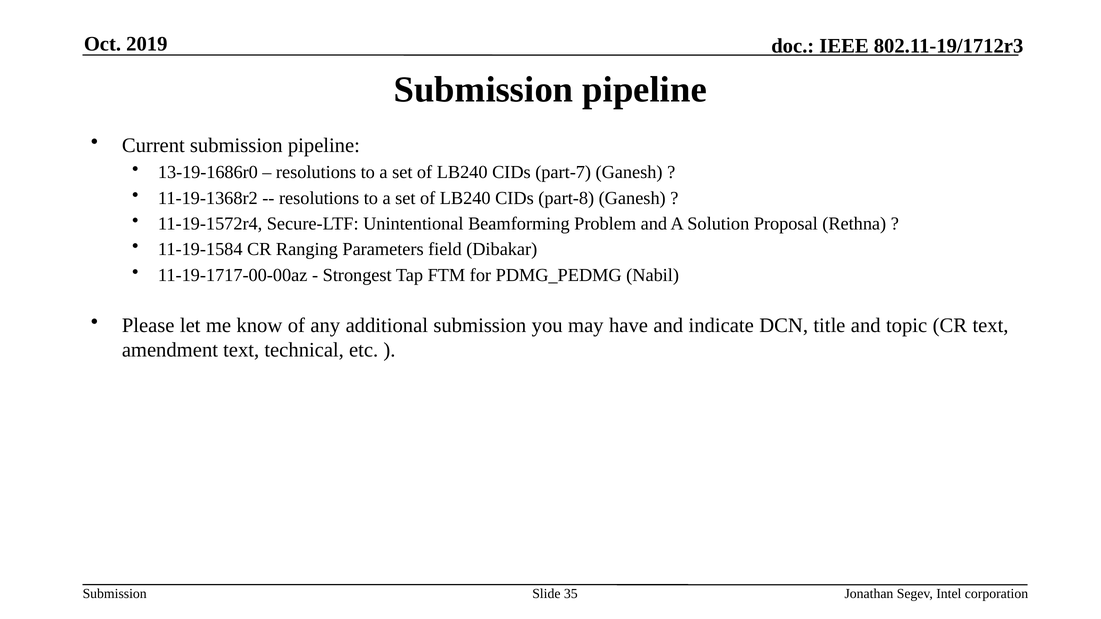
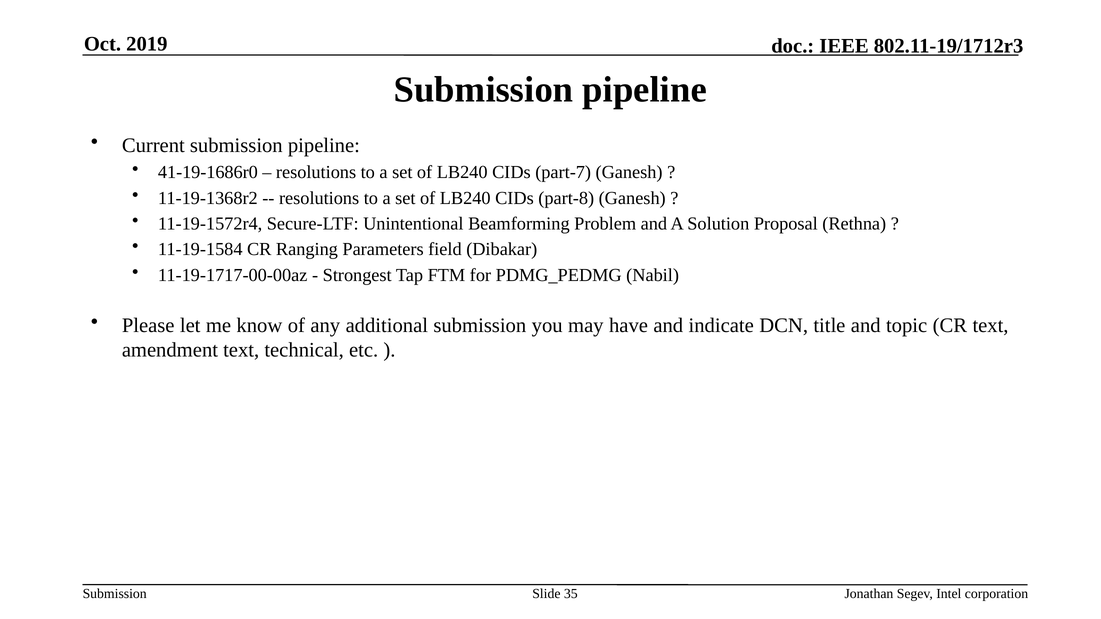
13-19-1686r0: 13-19-1686r0 -> 41-19-1686r0 (208, 172)
